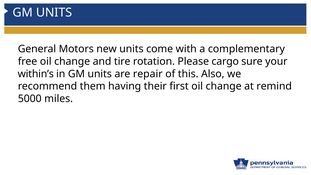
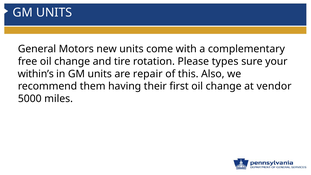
cargo: cargo -> types (225, 61)
remind: remind -> vendor (274, 86)
